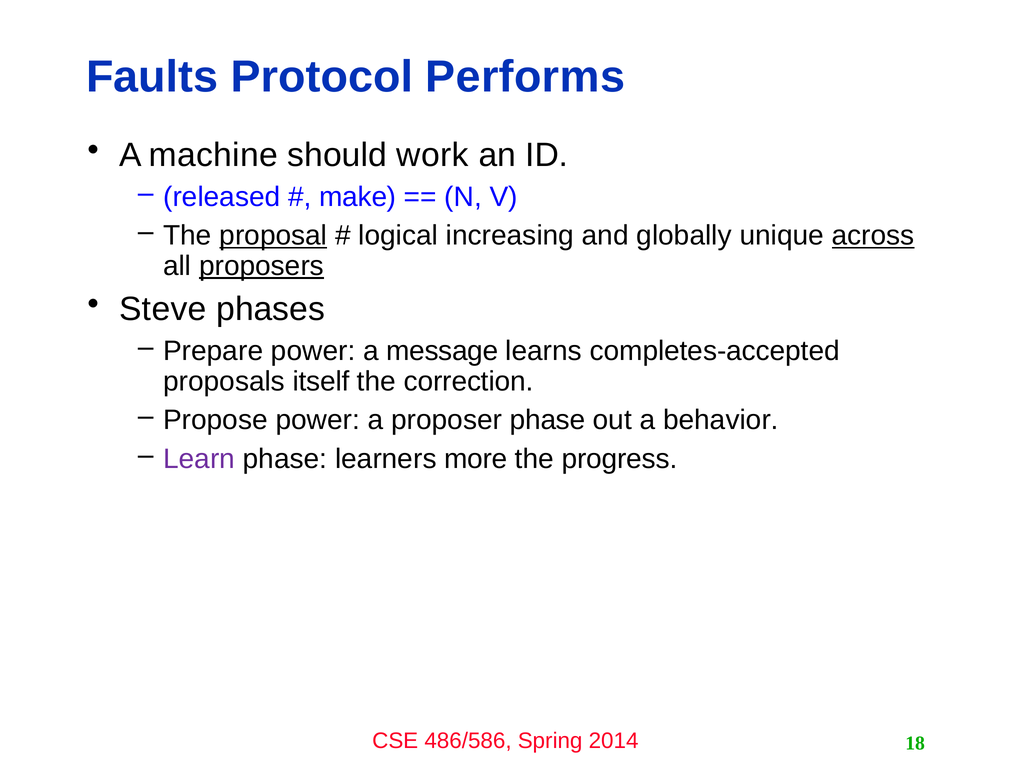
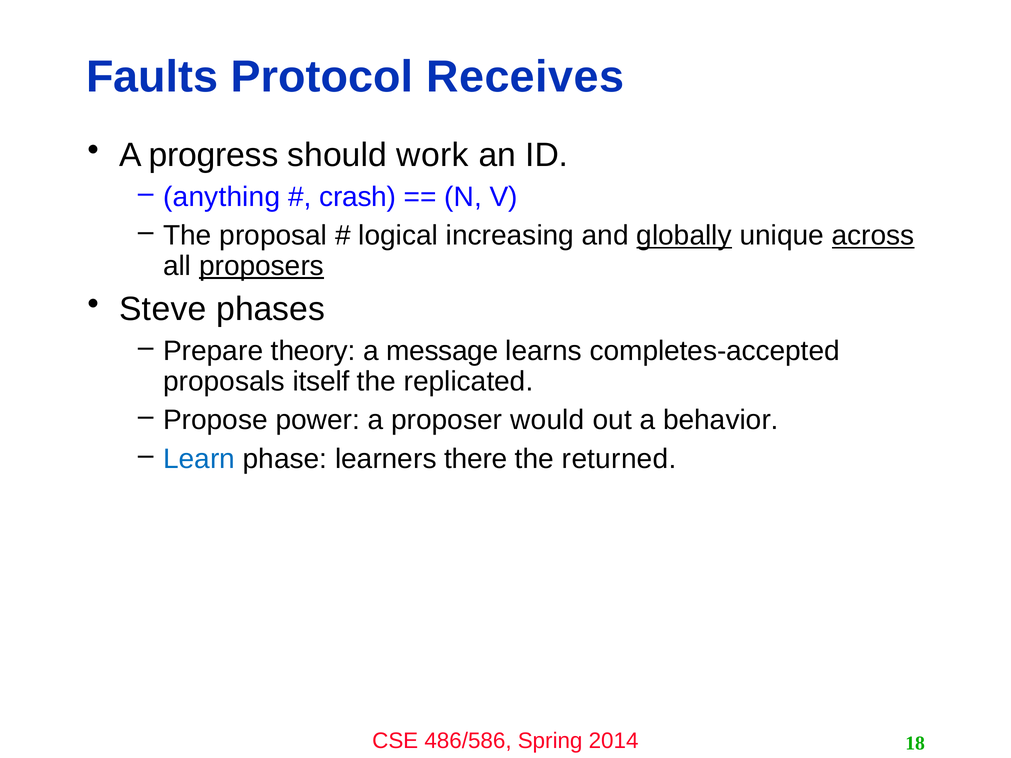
Performs: Performs -> Receives (525, 77)
machine: machine -> progress (214, 155)
released: released -> anything (222, 197)
make: make -> crash (358, 197)
proposal underline: present -> none (273, 236)
globally underline: none -> present (684, 236)
Prepare power: power -> theory (313, 351)
correction: correction -> replicated (469, 382)
proposer phase: phase -> would (547, 420)
Learn colour: purple -> blue (199, 459)
more: more -> there (476, 459)
progress: progress -> returned (619, 459)
